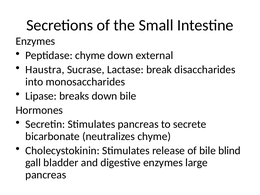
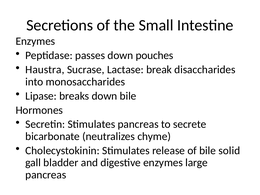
Peptidase chyme: chyme -> passes (90, 55)
external: external -> pouches (154, 55)
blind: blind -> solid (229, 151)
